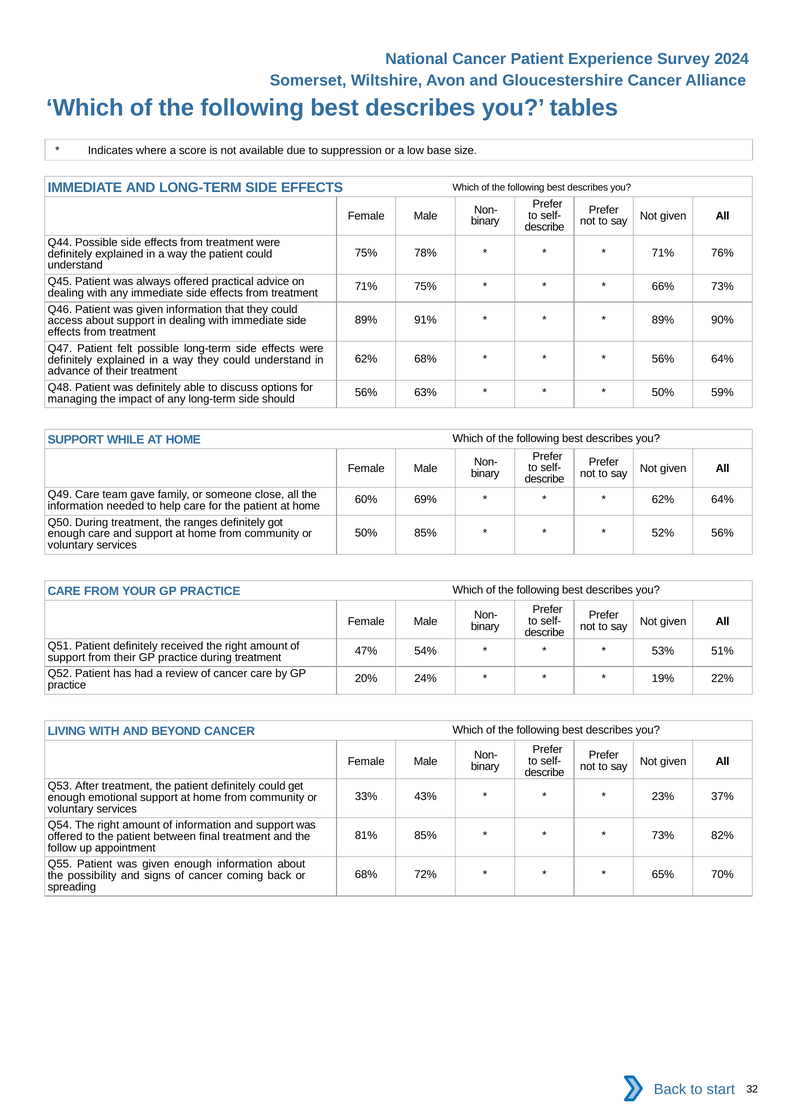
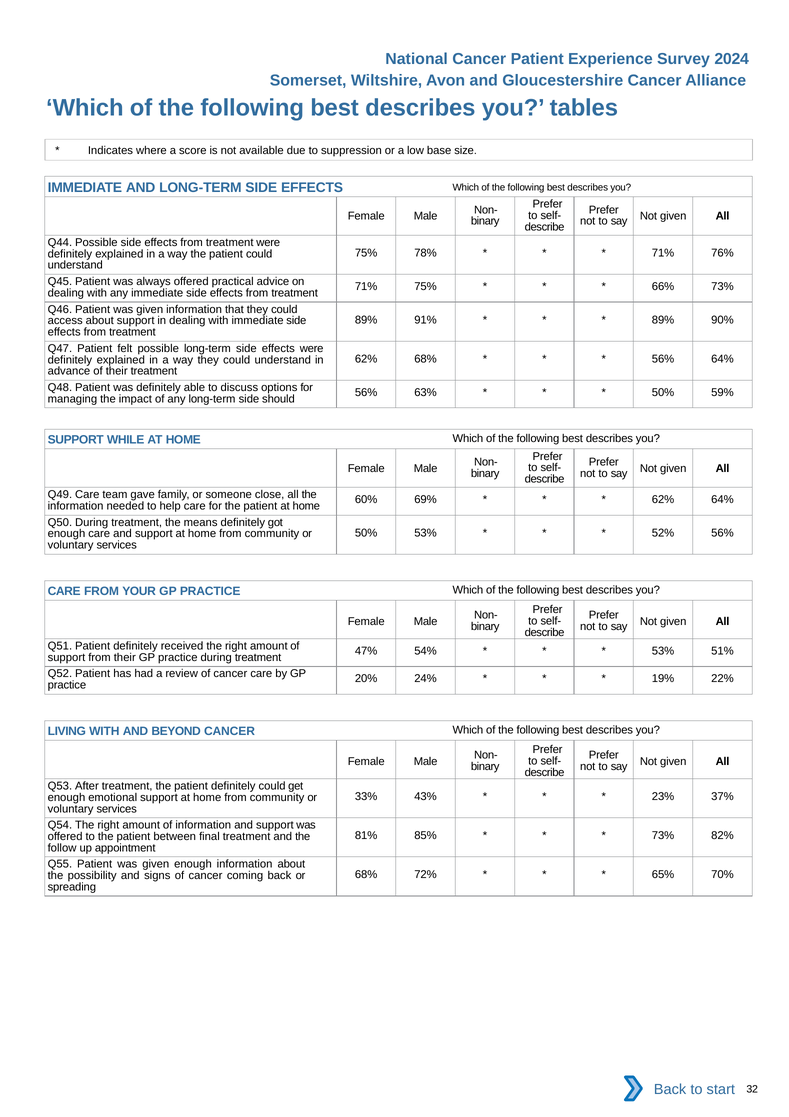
ranges: ranges -> means (201, 522)
50% 85%: 85% -> 53% (426, 533)
